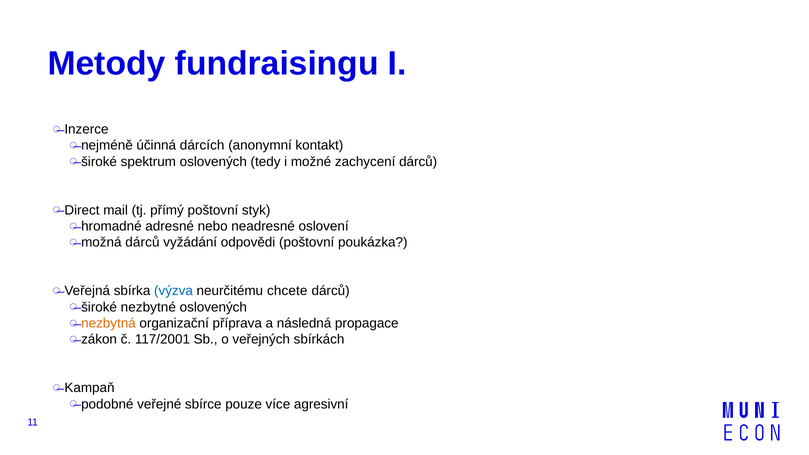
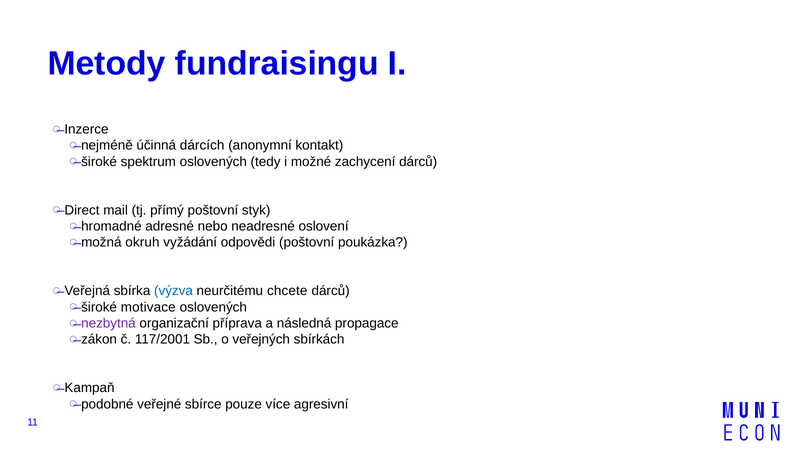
možná dárců: dárců -> okruh (142, 243)
nezbytné: nezbytné -> motivace (148, 307)
nezbytná colour: orange -> purple (108, 323)
